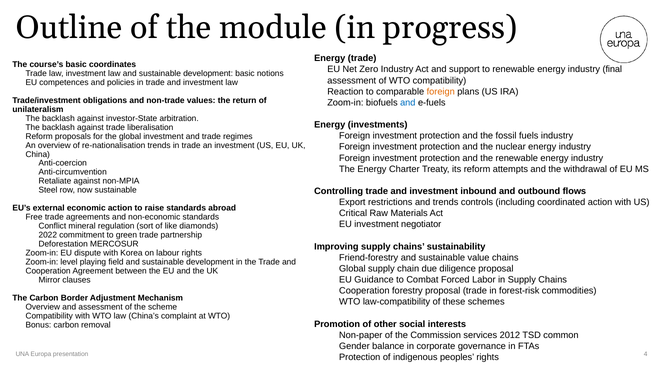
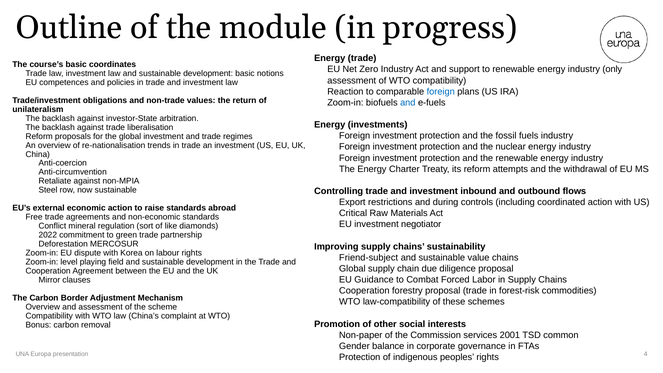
final: final -> only (612, 69)
foreign colour: orange -> blue (441, 92)
and trends: trends -> during (446, 202)
Friend-forestry: Friend-forestry -> Friend-subject (369, 258)
2012: 2012 -> 2001 (510, 335)
